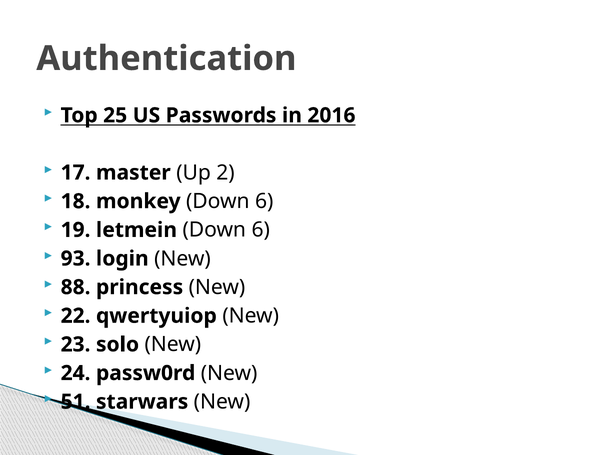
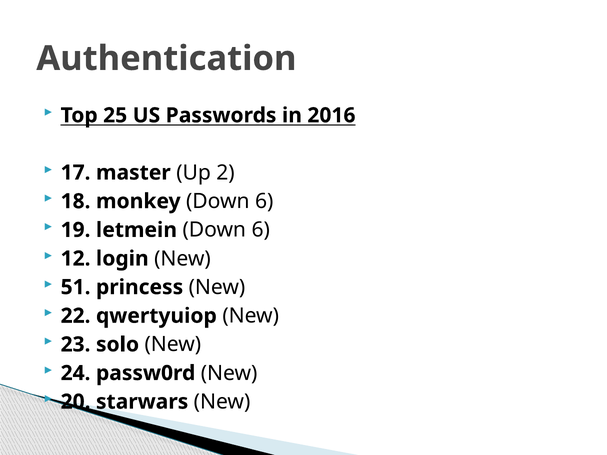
93: 93 -> 12 (76, 259)
88: 88 -> 51 (76, 287)
51: 51 -> 20 (76, 402)
